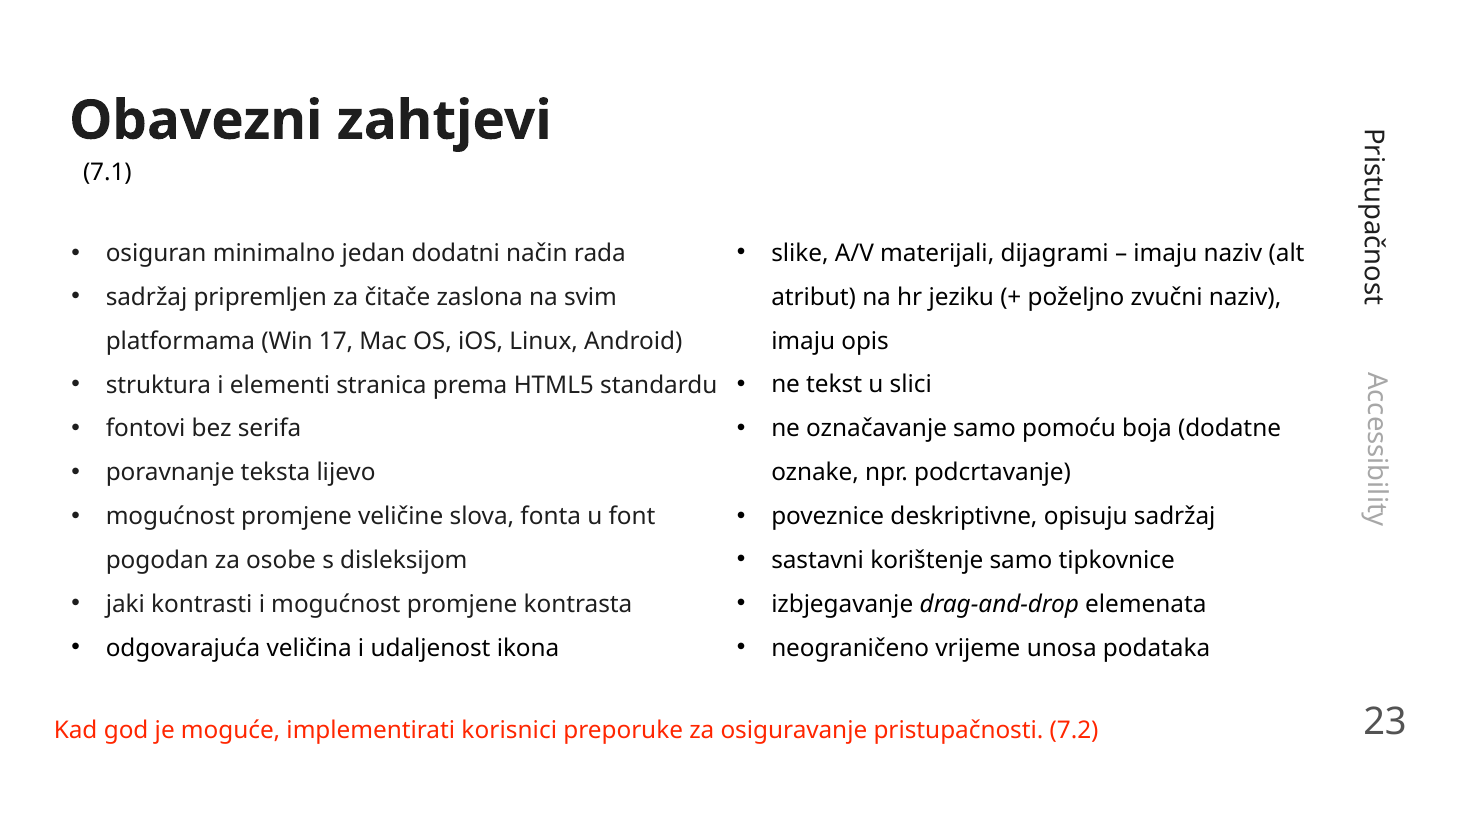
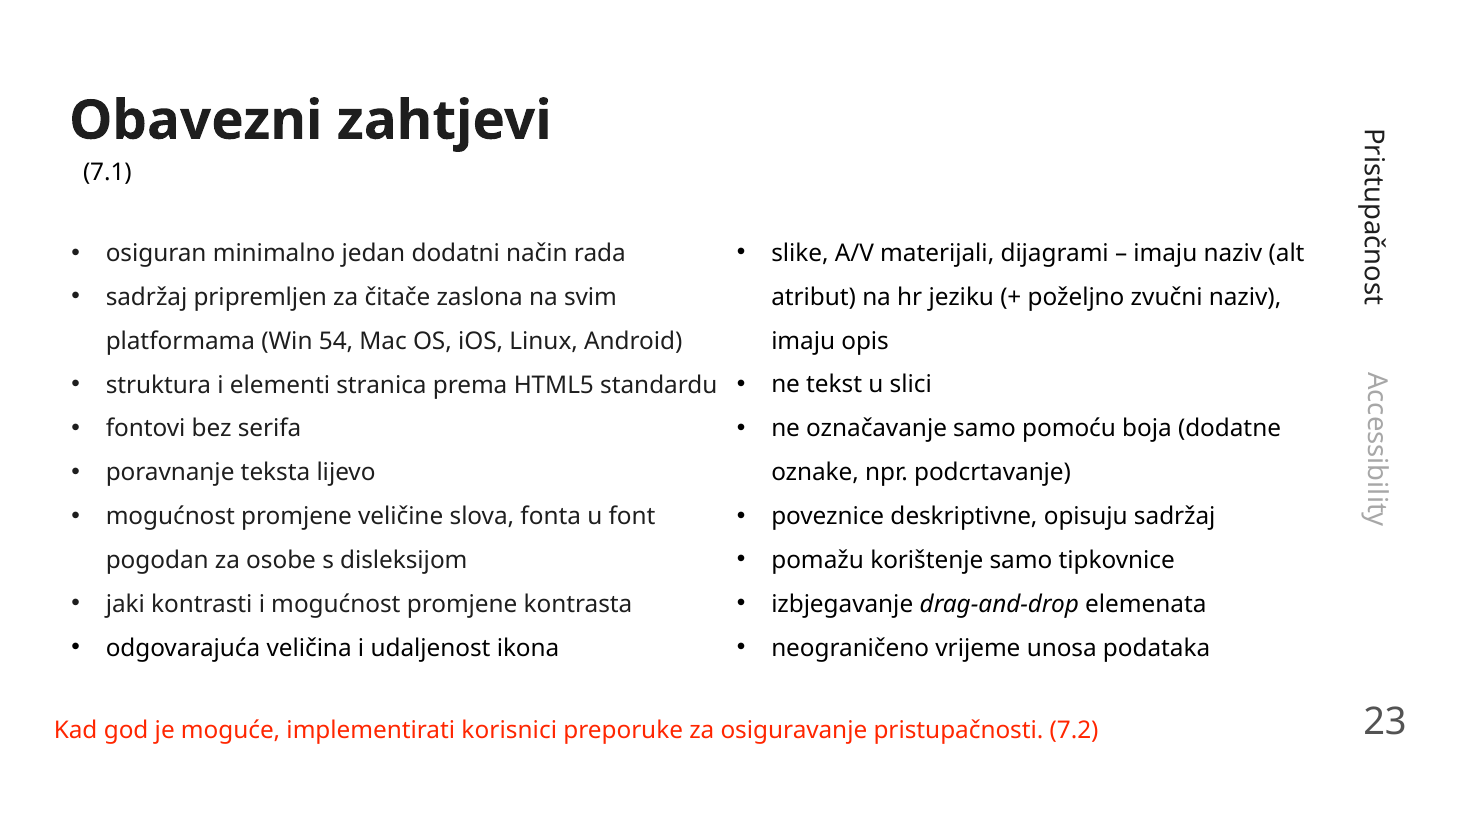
17: 17 -> 54 (336, 341)
sastavni: sastavni -> pomažu (818, 560)
